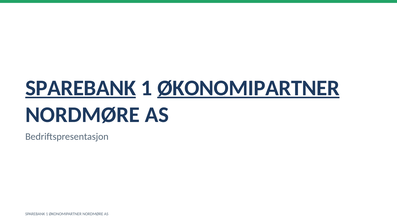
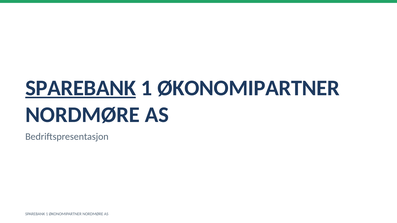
ØKONOMIPARTNER underline: present -> none (248, 88)
